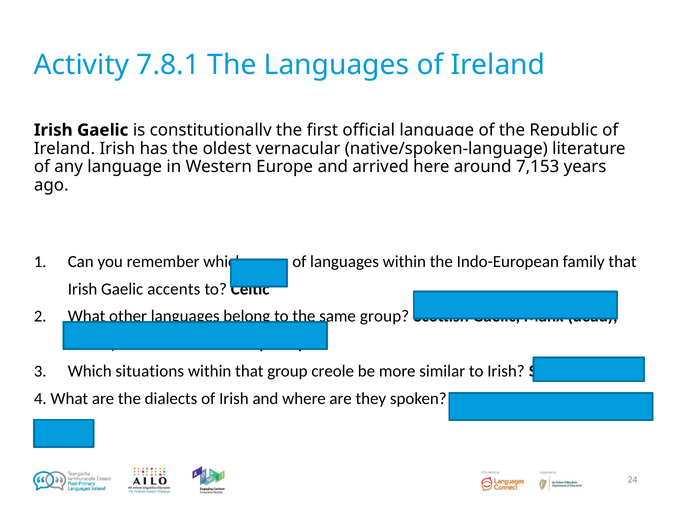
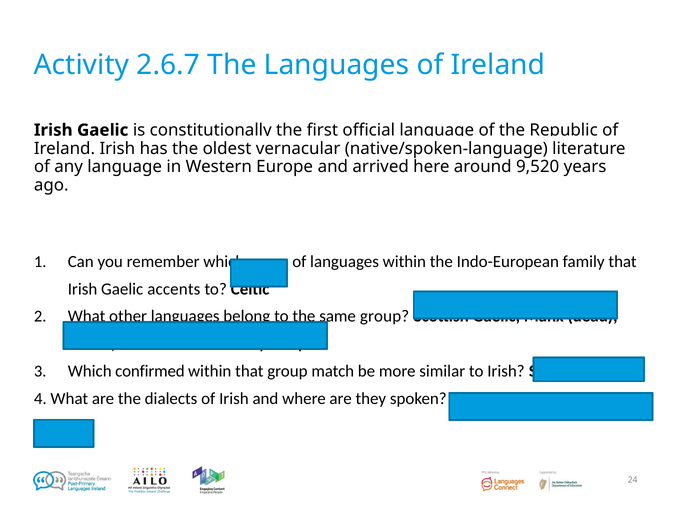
7.8.1: 7.8.1 -> 2.6.7 (168, 65)
7,153: 7,153 -> 9,520 (538, 167)
situations: situations -> confirmed (150, 371)
creole: creole -> match (333, 371)
